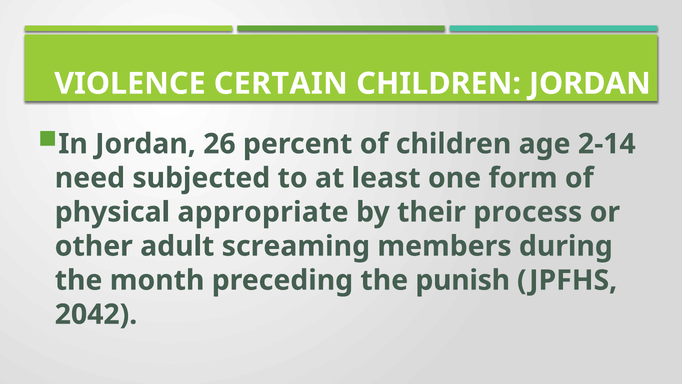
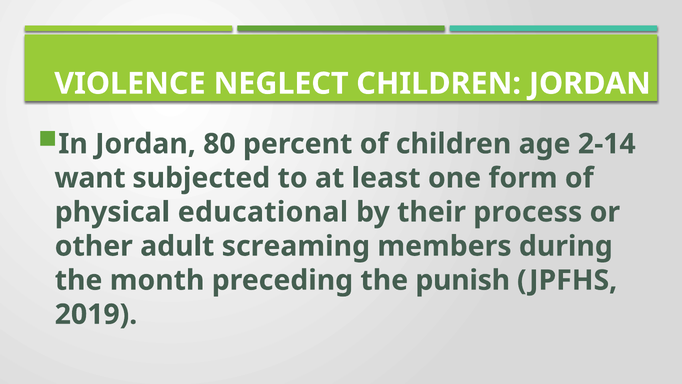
CERTAIN: CERTAIN -> NEGLECT (281, 84)
26: 26 -> 80 (219, 144)
need: need -> want (90, 178)
appropriate: appropriate -> educational (263, 212)
2042: 2042 -> 2019 (96, 314)
